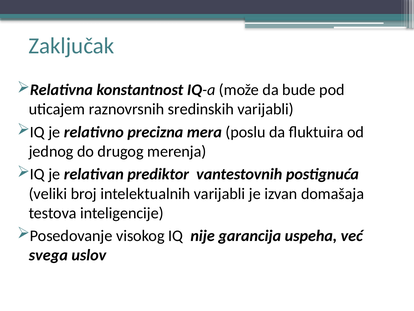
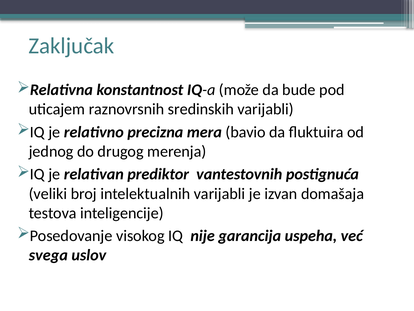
poslu: poslu -> bavio (246, 132)
